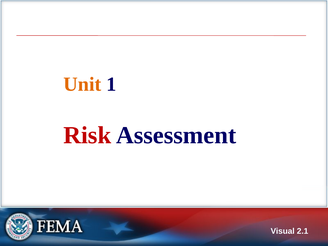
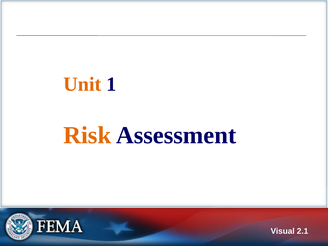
Risk colour: red -> orange (87, 135)
